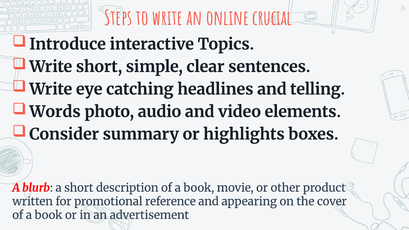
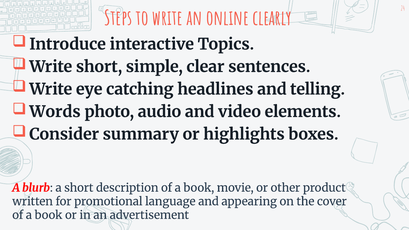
crucial: crucial -> clearly (272, 18)
reference: reference -> language (170, 202)
